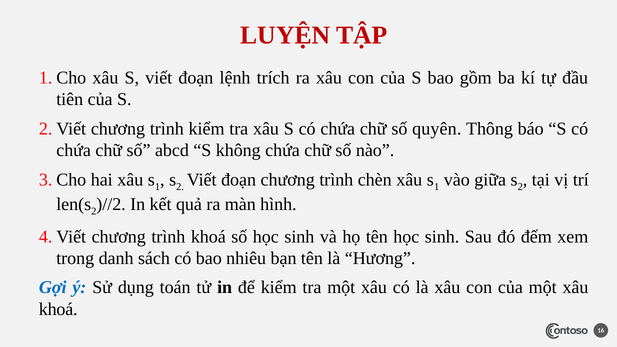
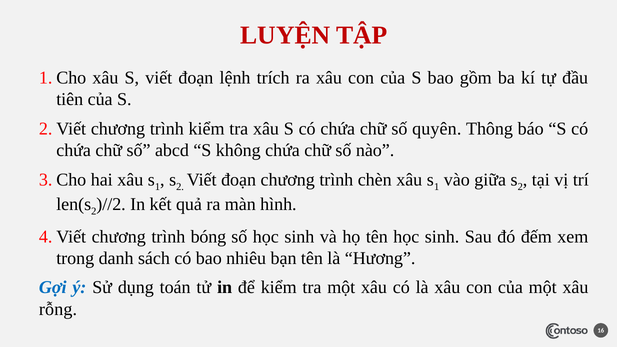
trình khoá: khoá -> bóng (208, 237)
khoá: khoá -> rỗng (58, 309)
